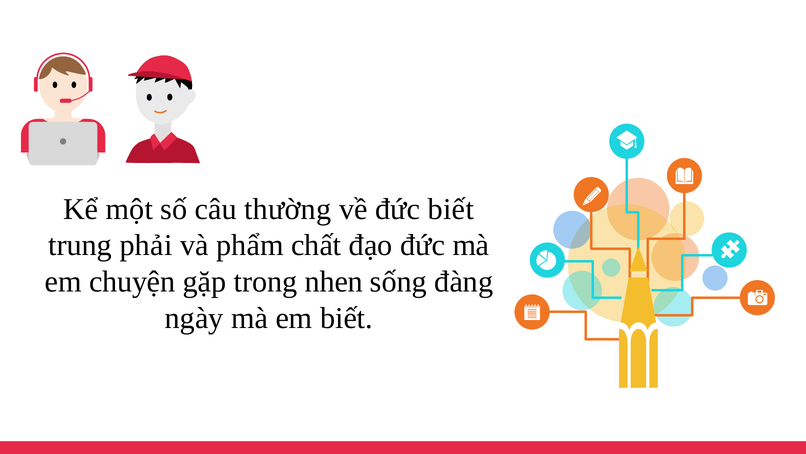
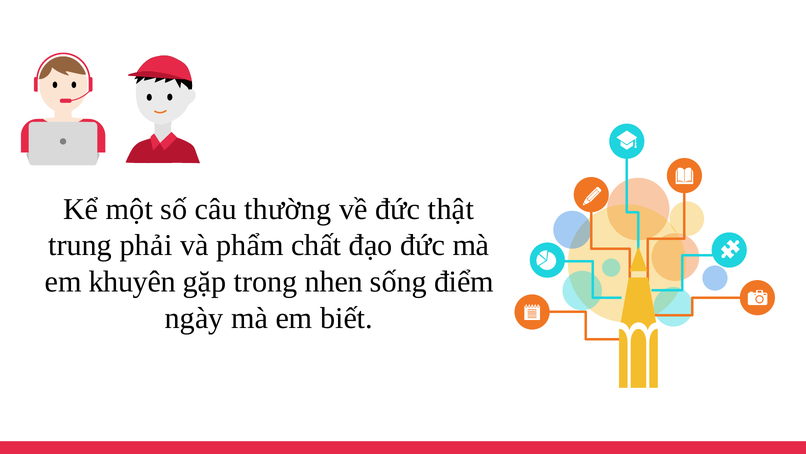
đức biết: biết -> thật (451, 209)
chuyện: chuyện -> khuyên (132, 281)
đàng: đàng -> điểm (464, 281)
